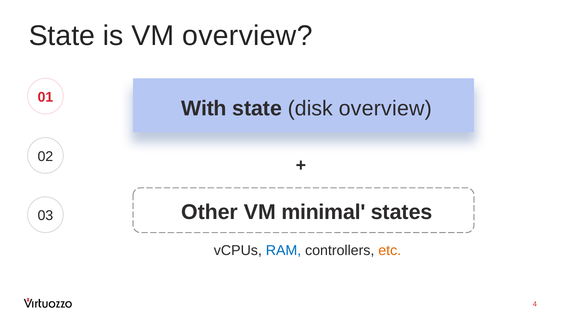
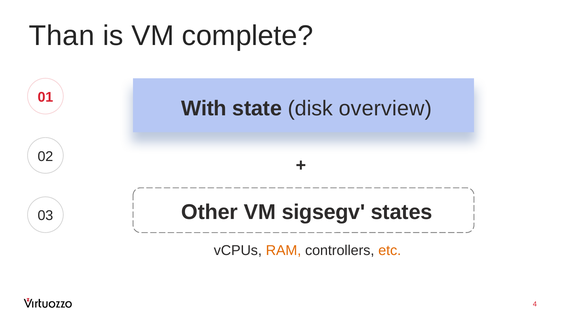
State: State -> Than (62, 36)
VM overview: overview -> complete (248, 36)
minimal: minimal -> sigsegv (323, 212)
RAM colour: blue -> orange (284, 250)
